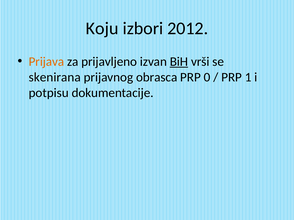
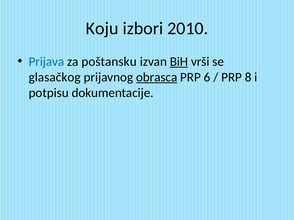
2012: 2012 -> 2010 (188, 28)
Prijava colour: orange -> blue (46, 62)
prijavljeno: prijavljeno -> poštansku (109, 62)
skenirana: skenirana -> glasačkog (55, 77)
obrasca underline: none -> present (157, 77)
0: 0 -> 6 (207, 77)
1: 1 -> 8 (248, 77)
